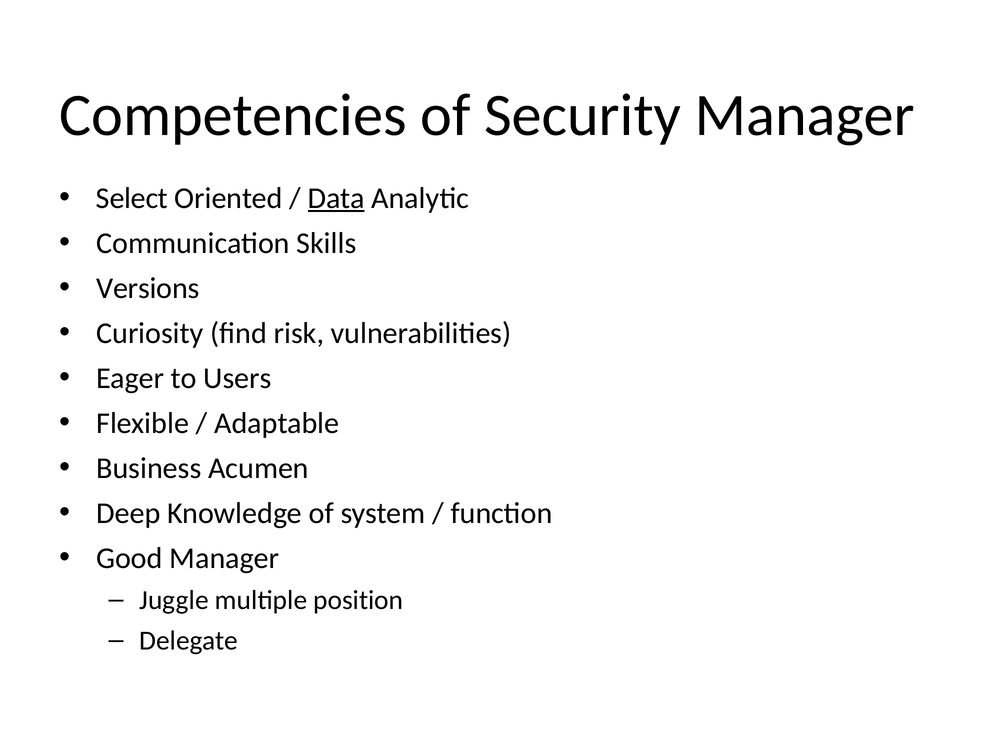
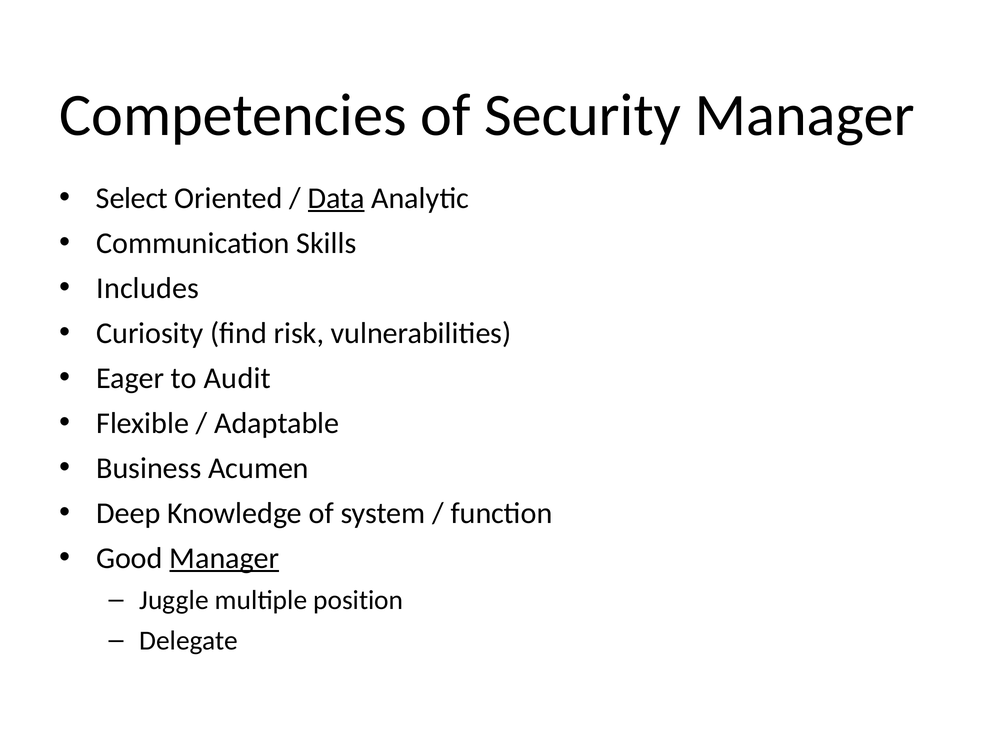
Versions: Versions -> Includes (148, 288)
Users: Users -> Audit (237, 378)
Manager underline: none -> present (224, 558)
